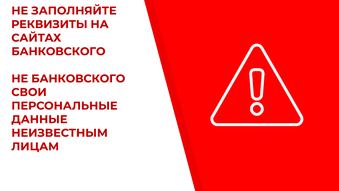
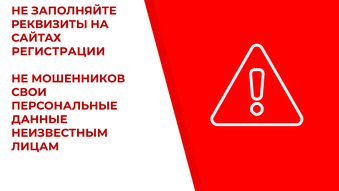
БАНКОВСКОГО: БАНКОВСКОГО -> РЕГИСТРАЦИИ (58, 51)
НЕ БАНКОВСКОГО: БАНКОВСКОГО -> МОШЕННИКОВ (78, 79)
